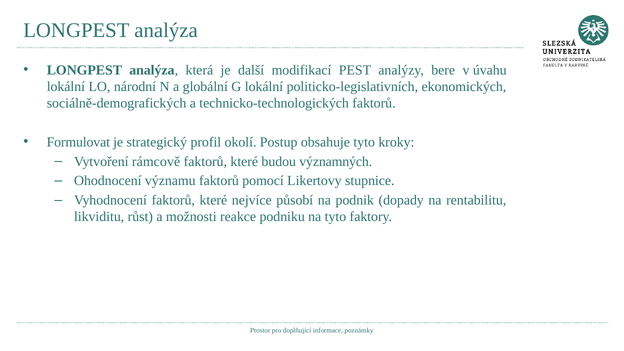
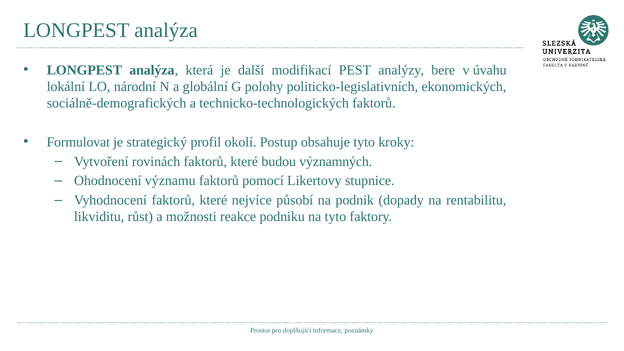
G lokální: lokální -> polohy (264, 87)
rámcově: rámcově -> rovinách (156, 161)
